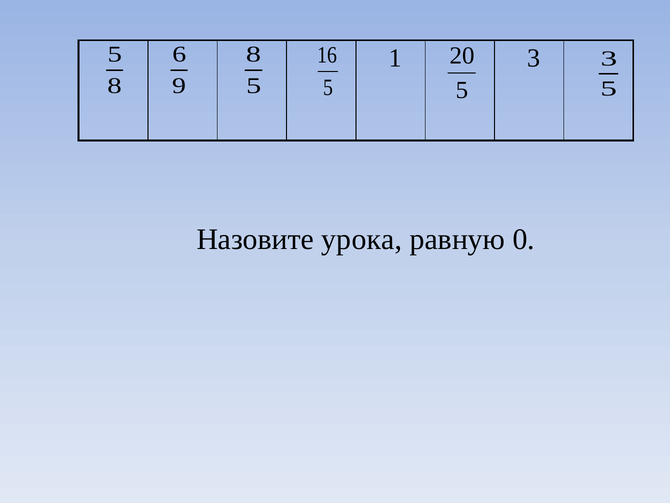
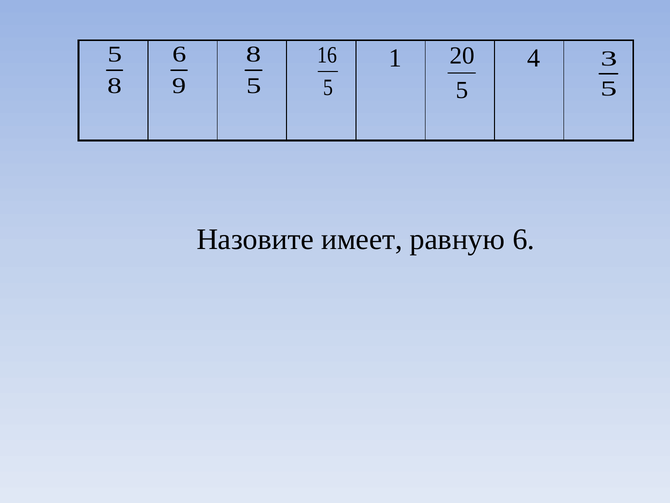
1 3: 3 -> 4 (534, 58)
урока: урока -> имеет (362, 239)
равную 0: 0 -> 6 (524, 239)
